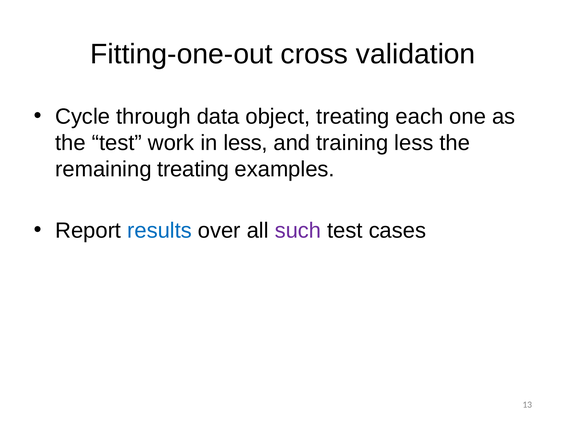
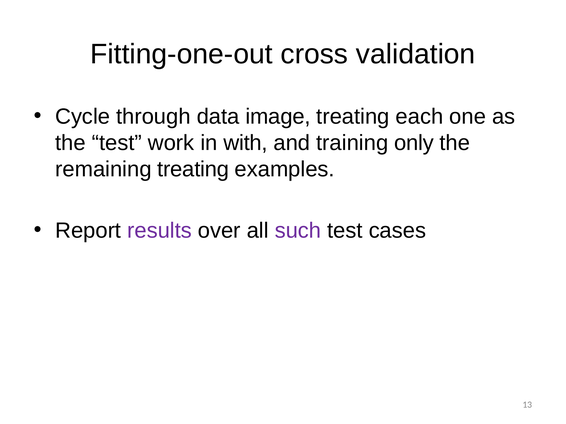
object: object -> image (278, 117)
in less: less -> with (246, 143)
training less: less -> only (414, 143)
results colour: blue -> purple (160, 231)
